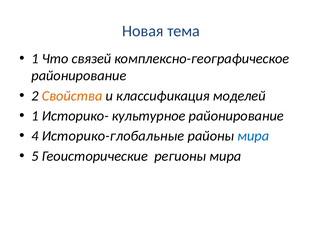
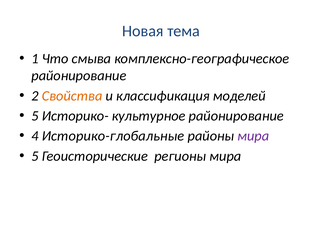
связей: связей -> смыва (91, 58)
1: 1 -> 5 (35, 116)
мира colour: blue -> purple (253, 136)
